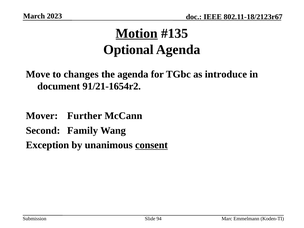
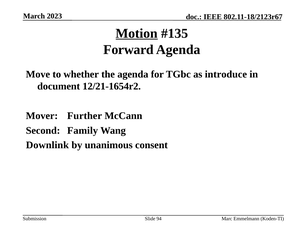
Optional: Optional -> Forward (129, 50)
changes: changes -> whether (81, 74)
91/21-1654r2: 91/21-1654r2 -> 12/21-1654r2 (112, 86)
Exception: Exception -> Downlink (47, 145)
consent underline: present -> none (151, 145)
